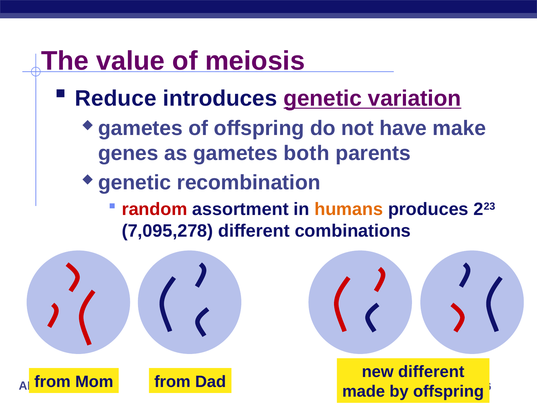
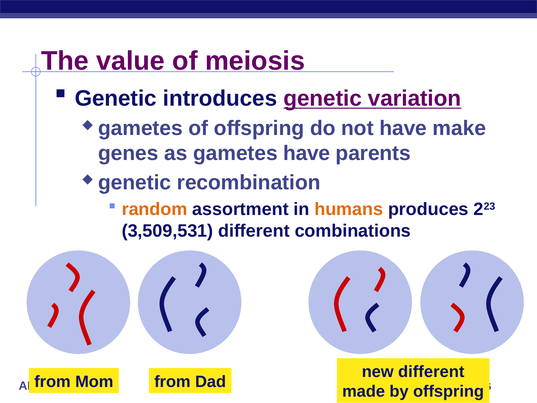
Reduce: Reduce -> Genetic (116, 98)
gametes both: both -> have (307, 153)
random colour: red -> orange (155, 209)
7,095,278: 7,095,278 -> 3,509,531 (167, 231)
